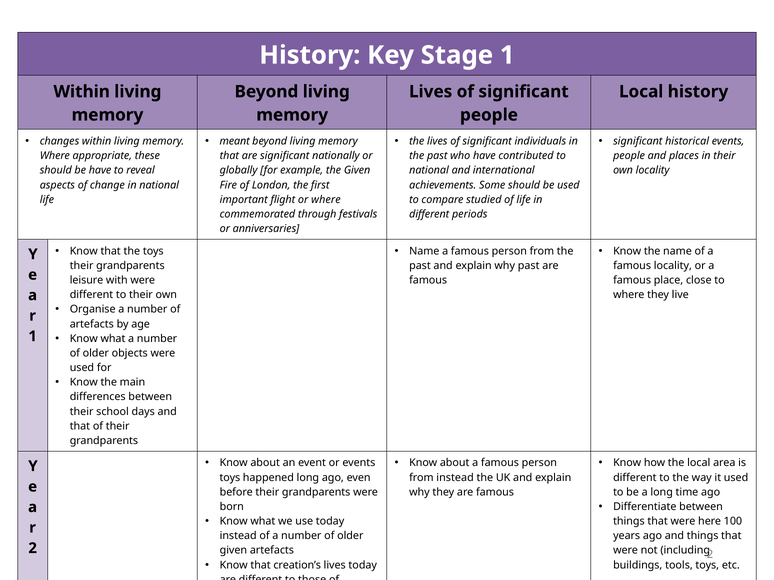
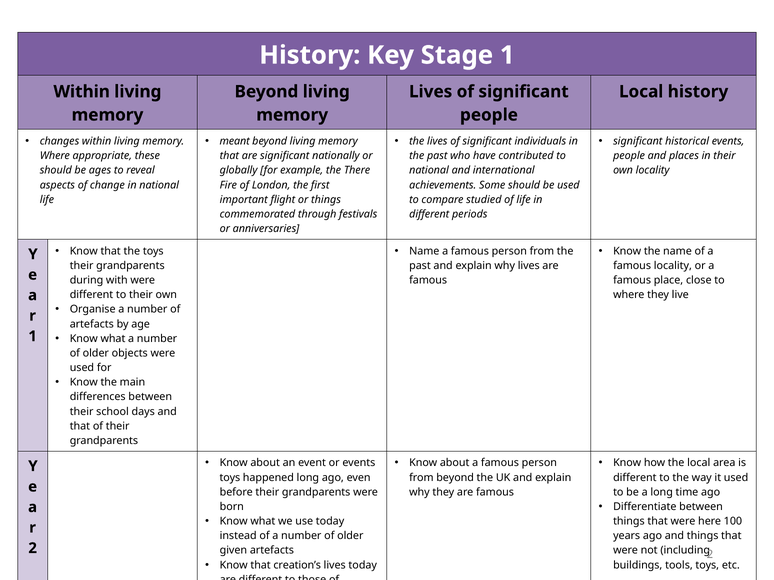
be have: have -> ages (100, 171)
the Given: Given -> There (357, 171)
or where: where -> things (326, 200)
why past: past -> lives (529, 266)
leisure: leisure -> during (87, 280)
from instead: instead -> beyond (455, 478)
